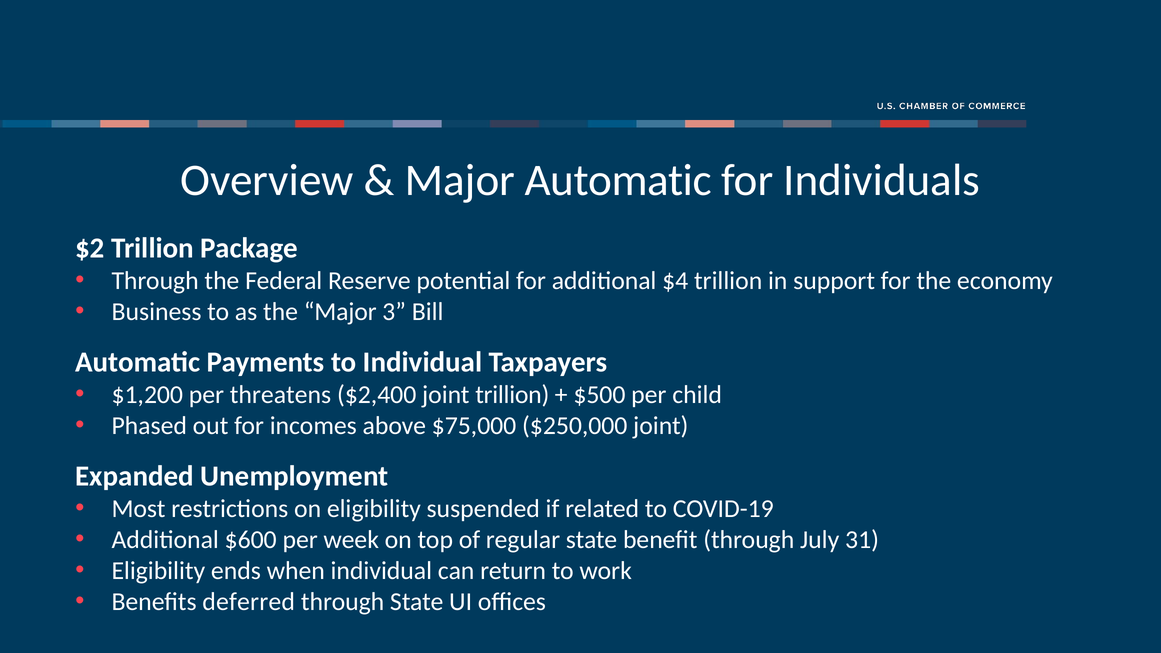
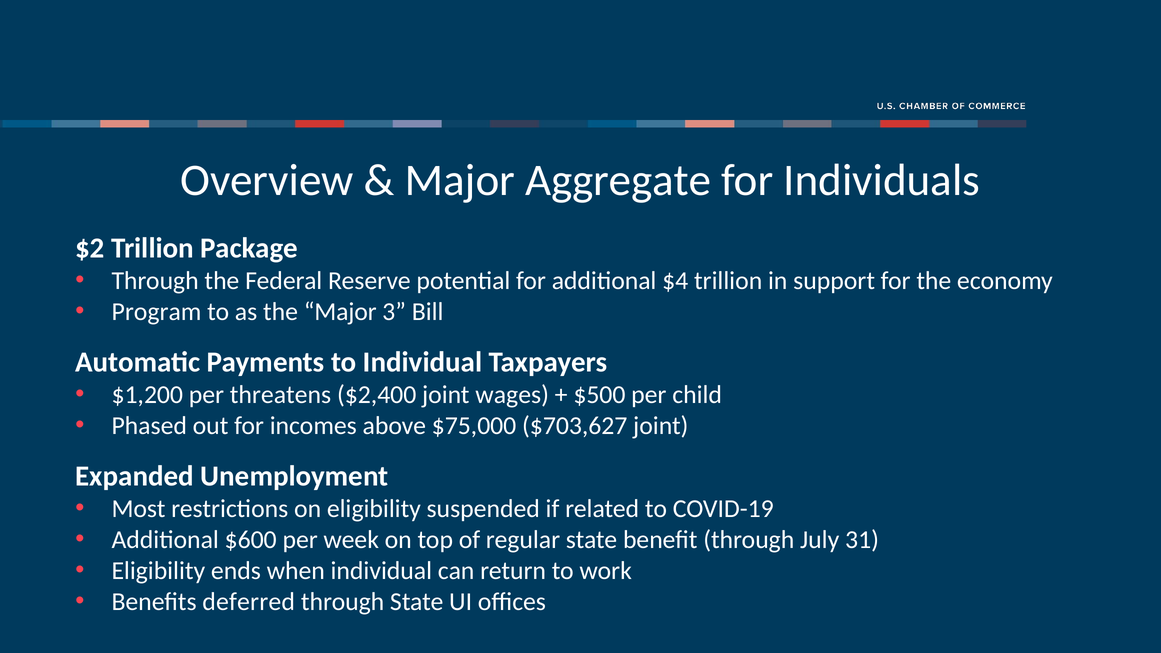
Major Automatic: Automatic -> Aggregate (618, 180)
Business: Business -> Program (157, 312)
joint trillion: trillion -> wages (512, 395)
$250,000: $250,000 -> $703,627 (575, 426)
